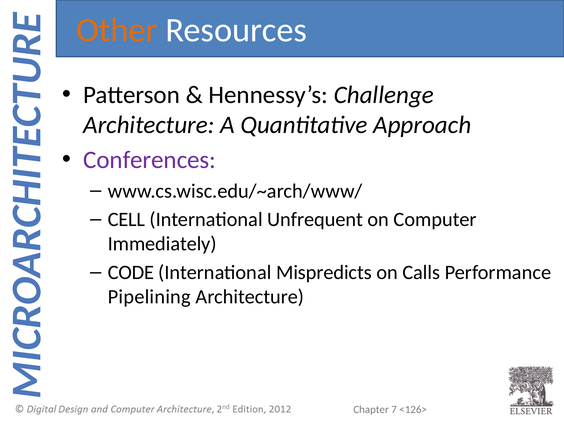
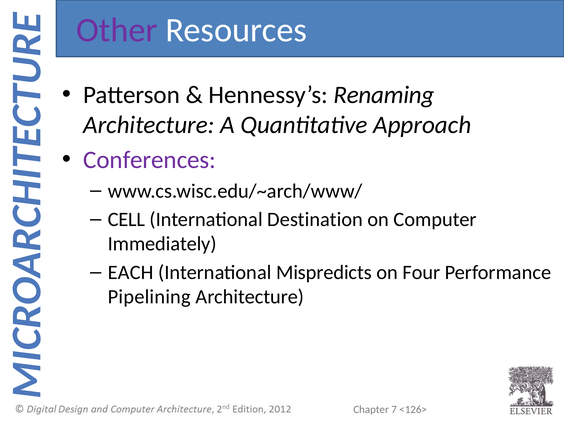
Other colour: orange -> purple (117, 30)
Challenge: Challenge -> Renaming (384, 95)
Unfrequent: Unfrequent -> Destination (315, 220)
CODE: CODE -> EACH (131, 272)
Calls: Calls -> Four (421, 272)
